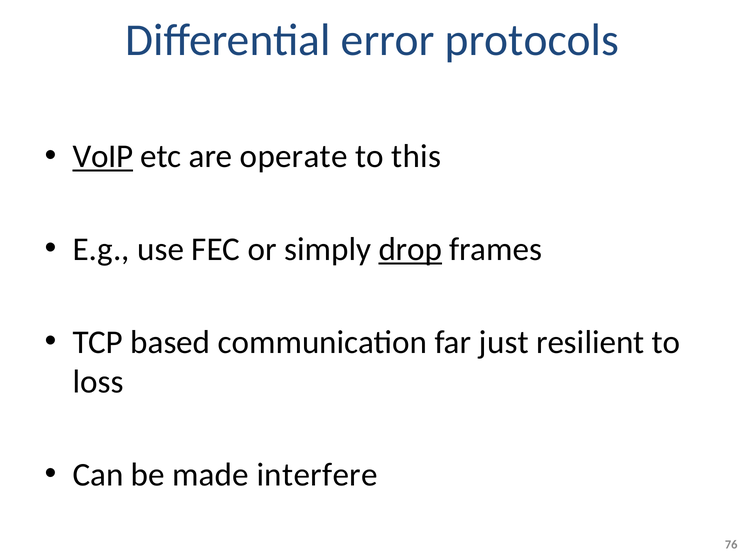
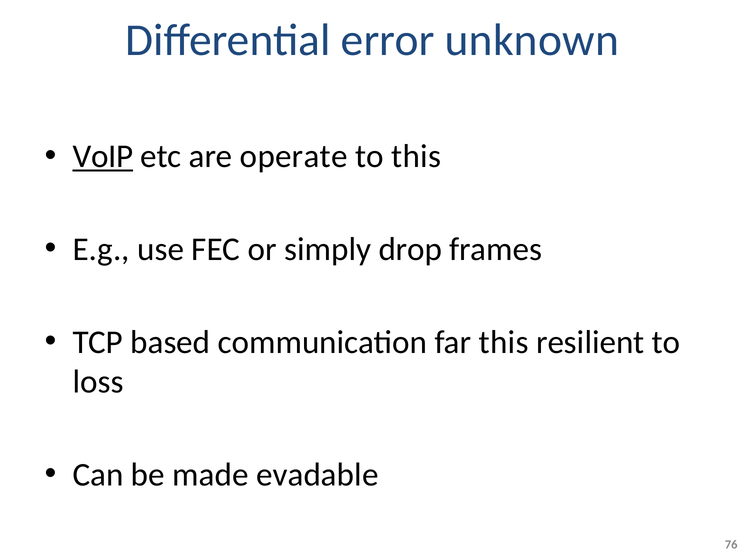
protocols: protocols -> unknown (532, 40)
drop underline: present -> none (410, 249)
far just: just -> this (504, 342)
interfere: interfere -> evadable (317, 474)
